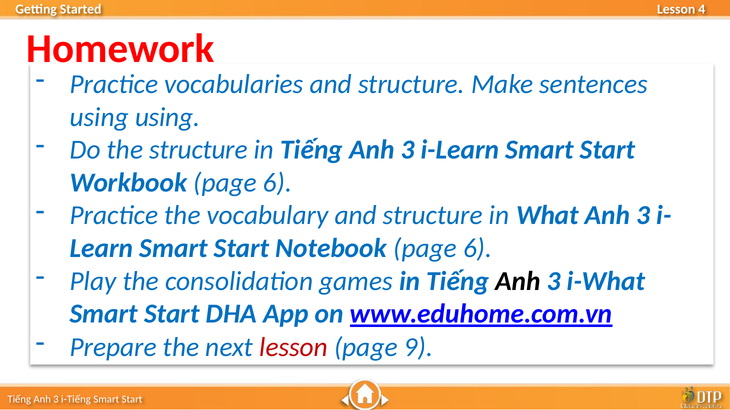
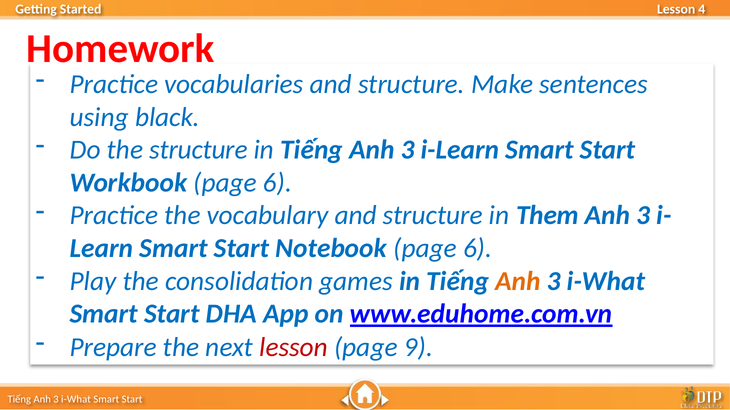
using using: using -> black (167, 117)
What: What -> Them (547, 216)
Anh colour: black -> orange (518, 282)
i-Tiếng: i-Tiếng -> i-What (76, 400)
